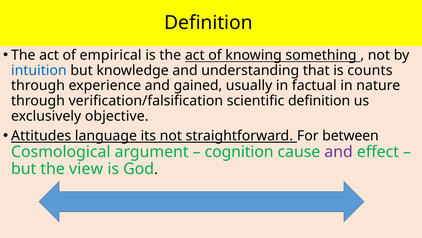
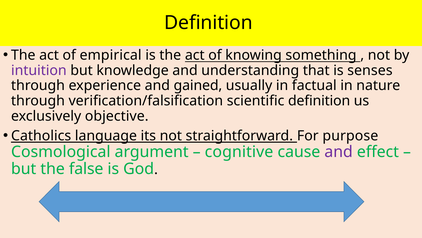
intuition colour: blue -> purple (39, 70)
counts: counts -> senses (370, 70)
Attitudes: Attitudes -> Catholics (41, 135)
between: between -> purpose (350, 135)
cognition: cognition -> cognitive (239, 152)
view: view -> false (86, 169)
